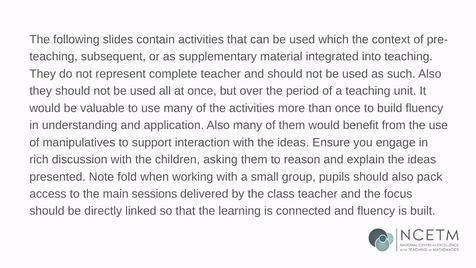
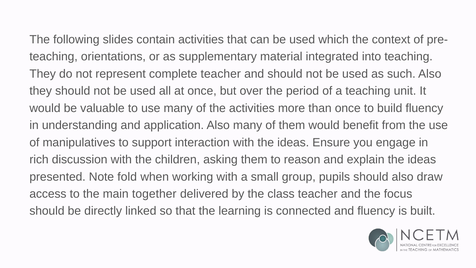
subsequent: subsequent -> orientations (113, 57)
pack: pack -> draw (430, 177)
sessions: sessions -> together (154, 194)
